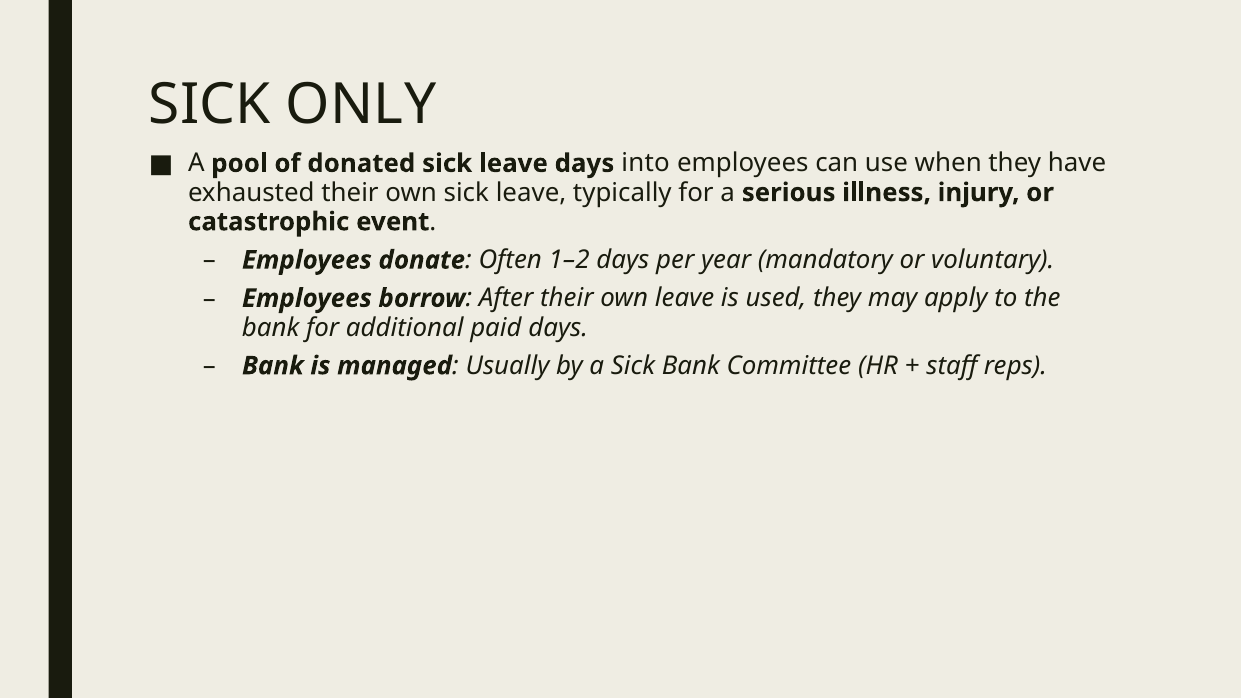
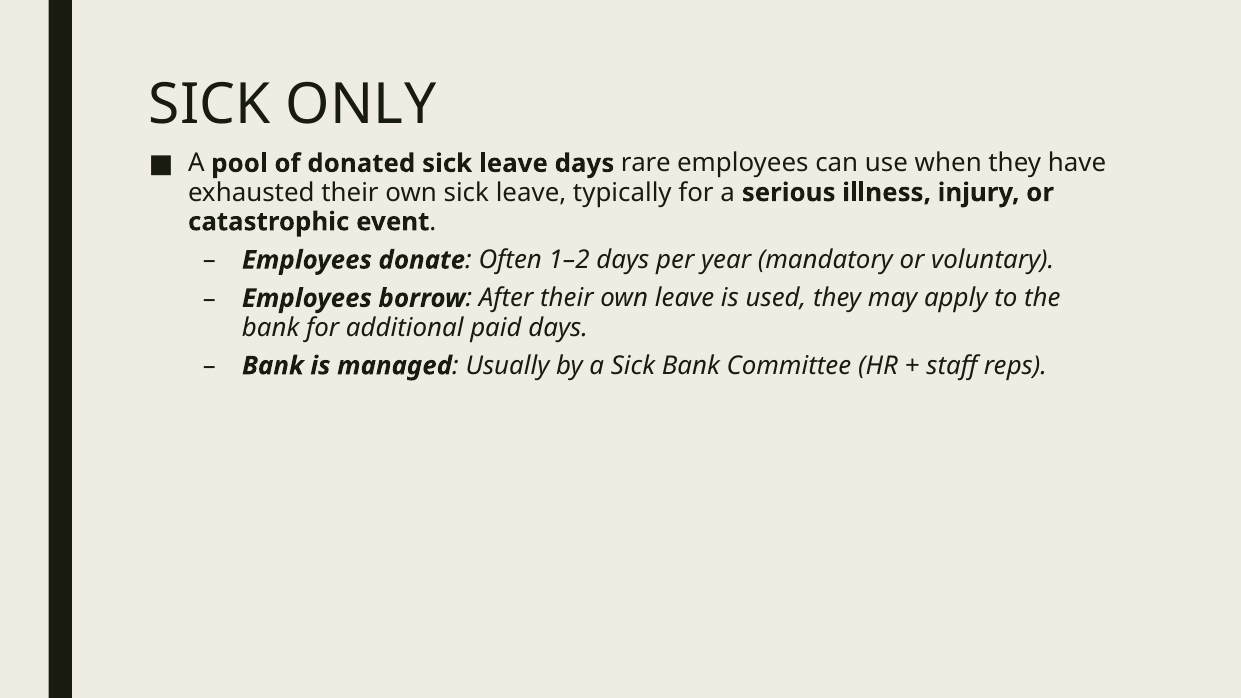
into: into -> rare (646, 163)
